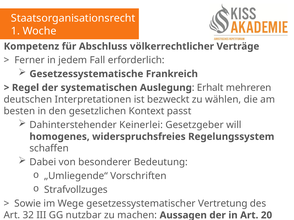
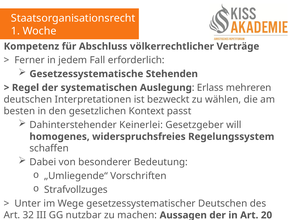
Frankreich: Frankreich -> Stehenden (172, 74)
Erhalt: Erhalt -> Erlass (210, 88)
Sowie: Sowie -> Unter (28, 204)
gesetzessystematischer Vertretung: Vertretung -> Deutschen (223, 204)
